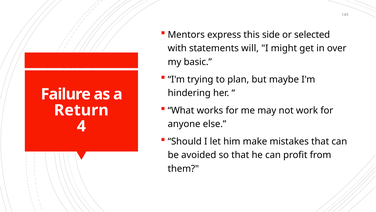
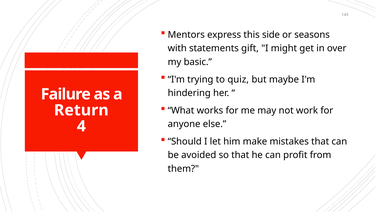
selected: selected -> seasons (312, 35)
will: will -> gift (250, 48)
plan: plan -> quiz (238, 79)
